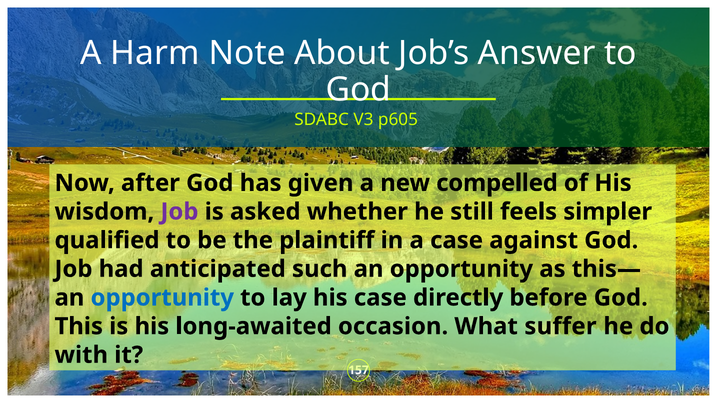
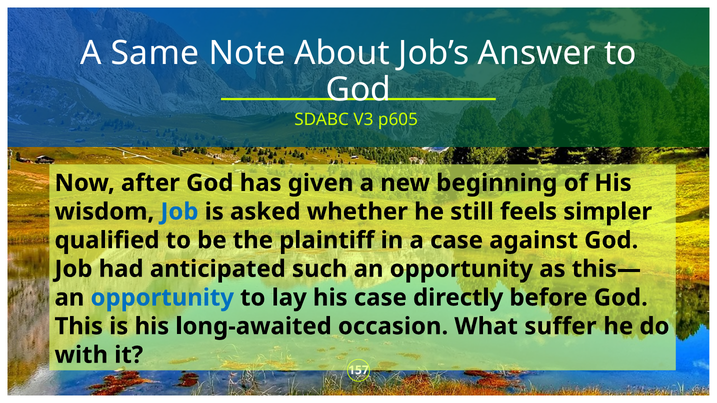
Harm: Harm -> Same (155, 53)
compelled: compelled -> beginning (497, 183)
Job colour: purple -> blue (179, 212)
